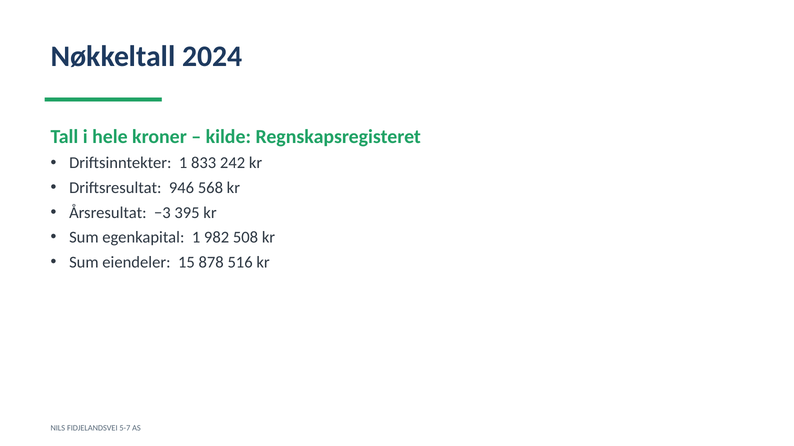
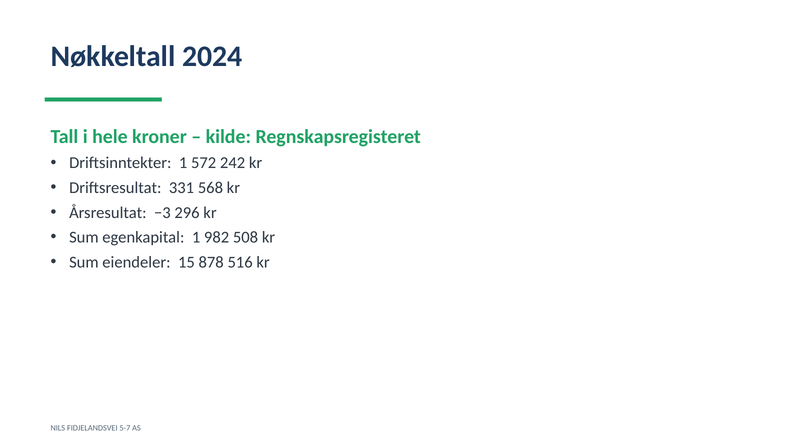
833: 833 -> 572 (204, 163)
946: 946 -> 331 (182, 188)
395: 395 -> 296 (187, 213)
